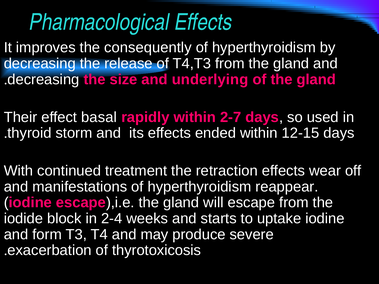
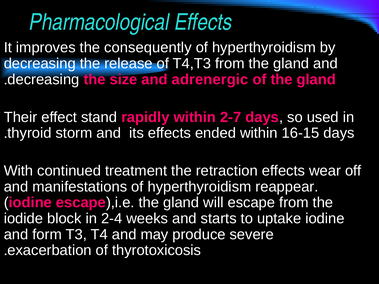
underlying: underlying -> adrenergic (210, 80)
basal: basal -> stand (99, 117)
12-15: 12-15 -> 16-15 (301, 133)
